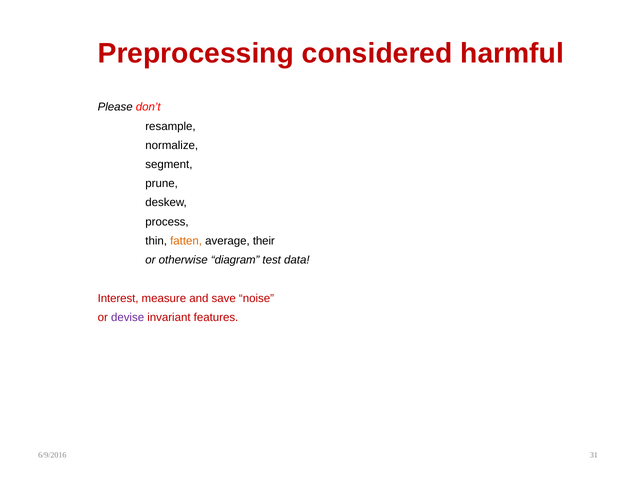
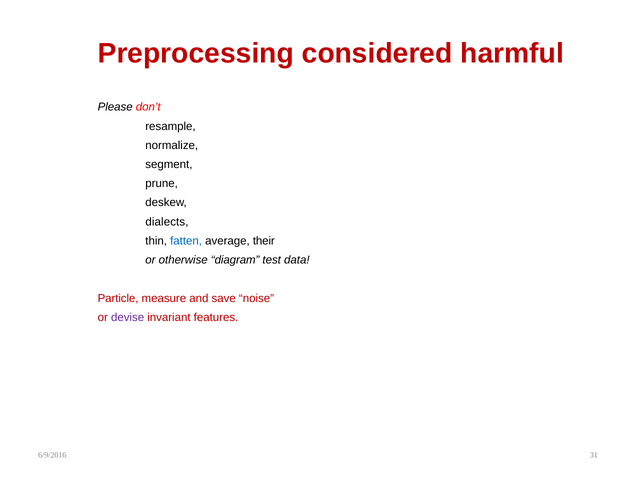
process: process -> dialects (167, 222)
fatten colour: orange -> blue (186, 241)
Interest: Interest -> Particle (118, 298)
